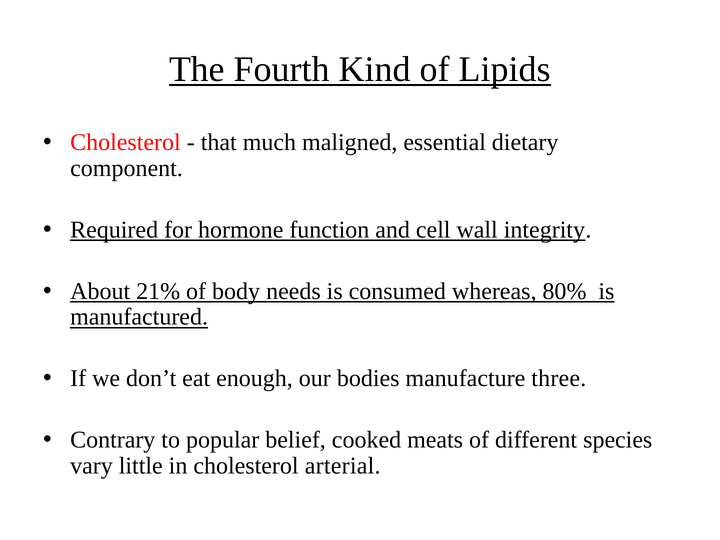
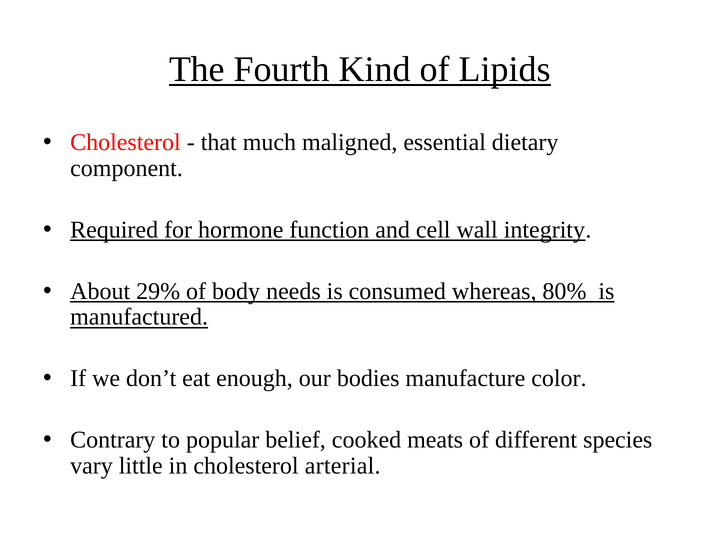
21%: 21% -> 29% (158, 291)
three: three -> color (559, 378)
